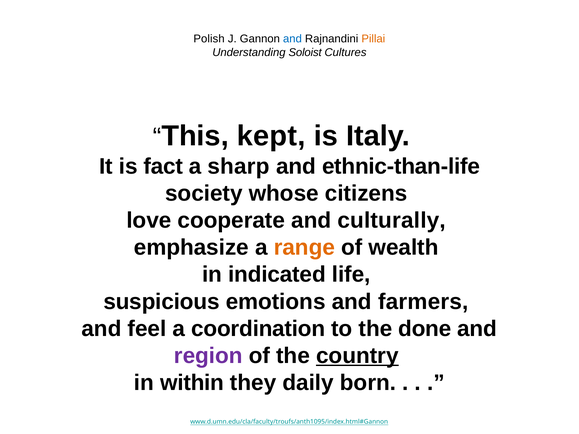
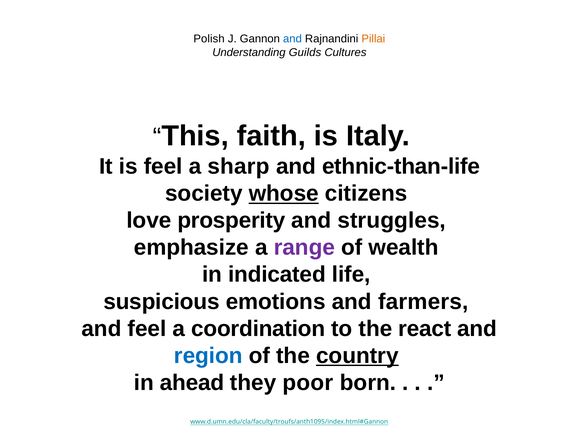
Soloist: Soloist -> Guilds (305, 52)
kept: kept -> faith (271, 136)
is fact: fact -> feel (163, 167)
whose underline: none -> present (284, 194)
cooperate: cooperate -> prosperity (231, 221)
culturally: culturally -> struggles (392, 221)
range colour: orange -> purple (304, 248)
done: done -> react (425, 329)
region colour: purple -> blue (208, 356)
within: within -> ahead (192, 383)
daily: daily -> poor (308, 383)
